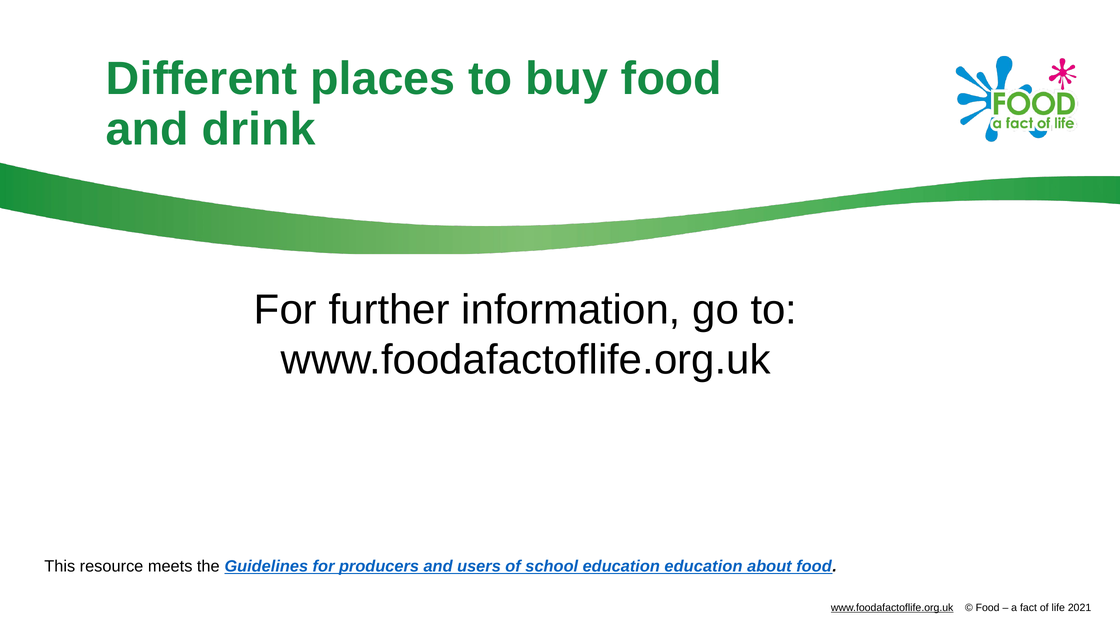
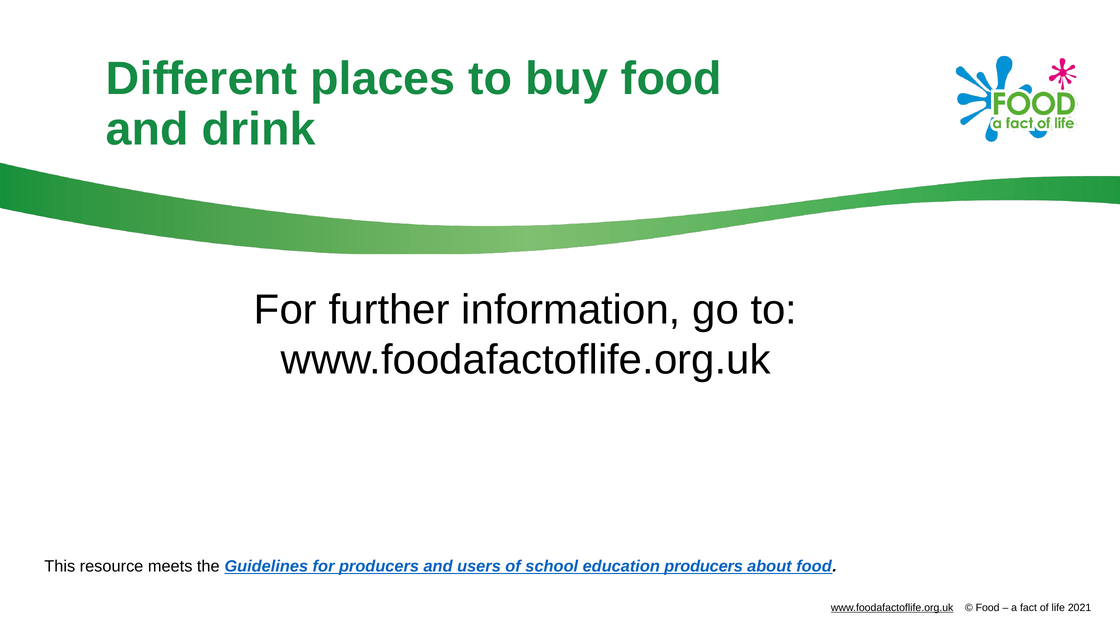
education education: education -> producers (704, 566)
